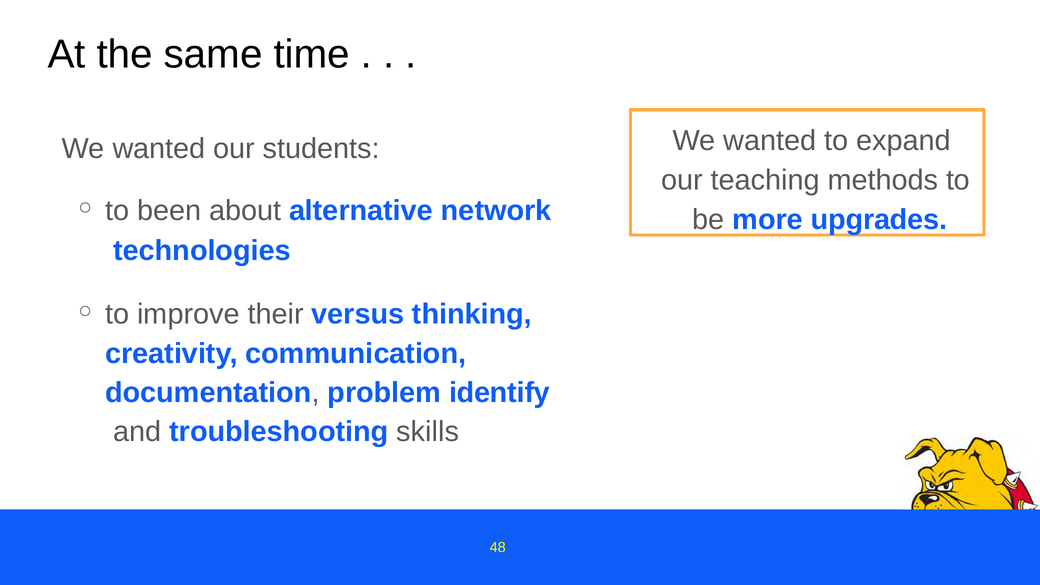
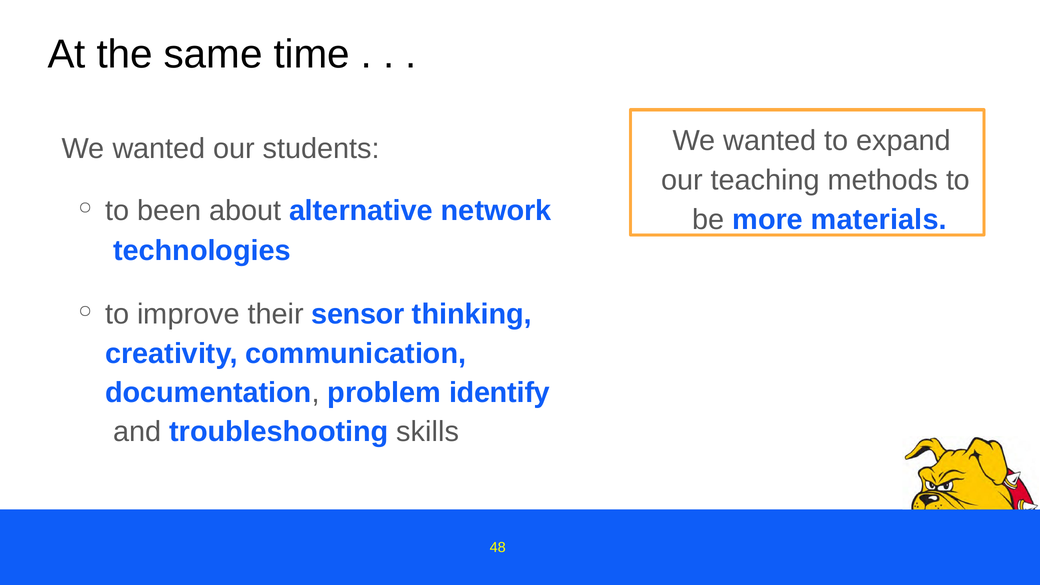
upgrades: upgrades -> materials (879, 220)
versus: versus -> sensor (358, 314)
